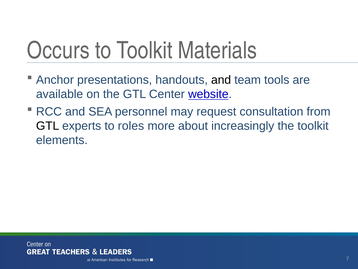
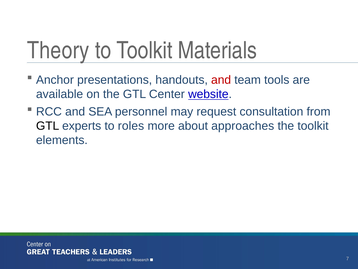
Occurs: Occurs -> Theory (58, 50)
and colour: black -> red (221, 80)
increasingly: increasingly -> approaches (243, 126)
